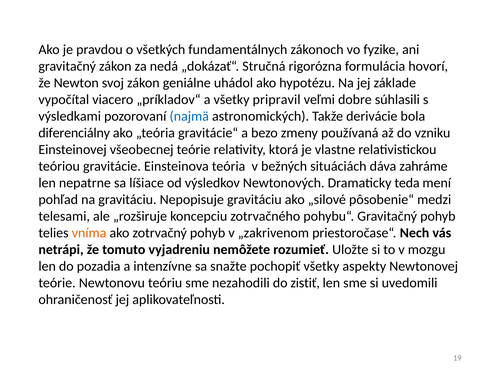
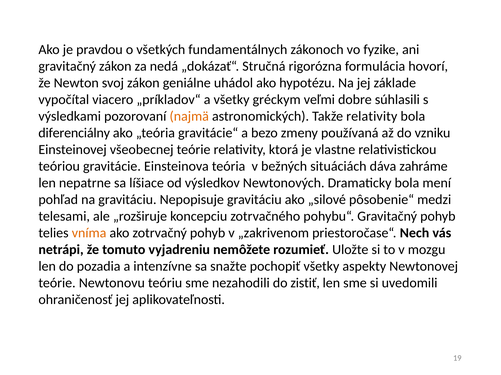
pripravil: pripravil -> gréckym (277, 100)
najmä colour: blue -> orange (189, 117)
Takže derivácie: derivácie -> relativity (372, 117)
Dramaticky teda: teda -> bola (407, 183)
